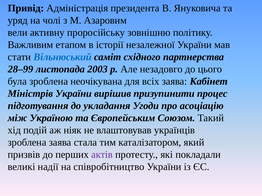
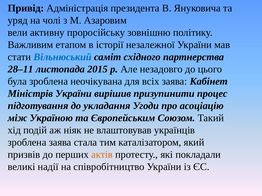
28–99: 28–99 -> 28–11 (20, 69)
2003: 2003 -> 2015 (97, 69)
актів colour: purple -> orange (102, 155)
